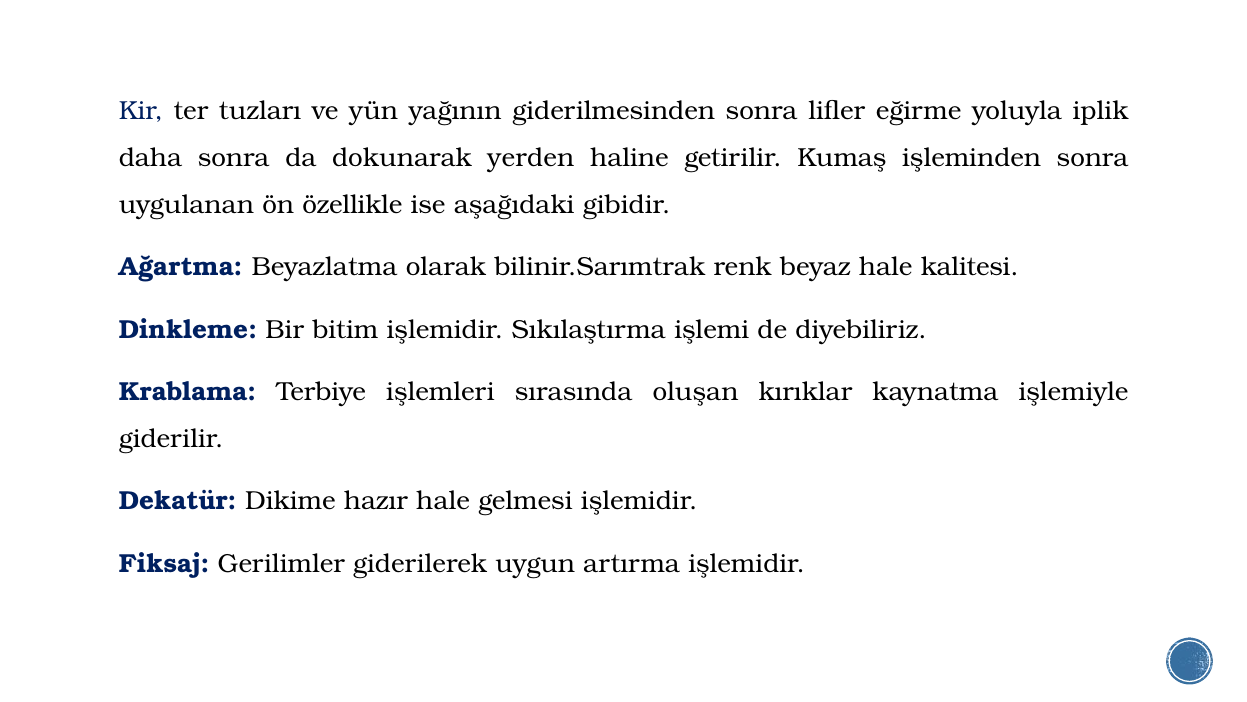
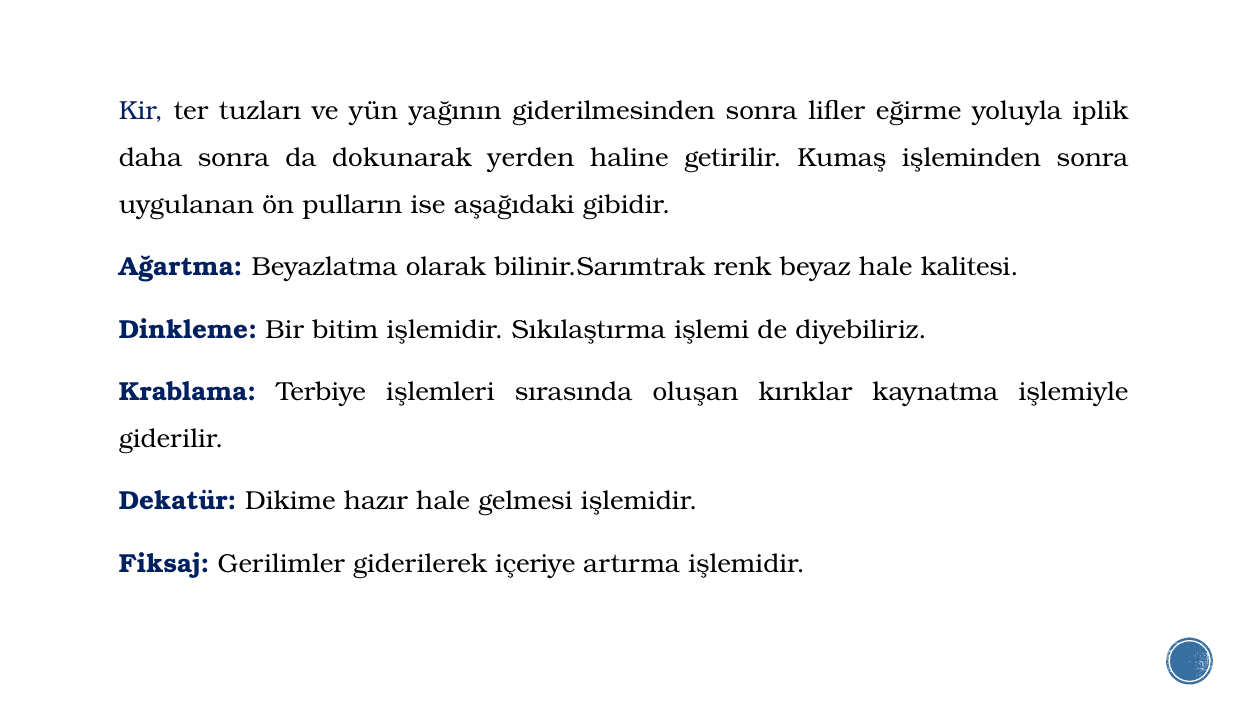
özellikle: özellikle -> pulların (352, 205)
uygun: uygun -> içeriye (535, 563)
